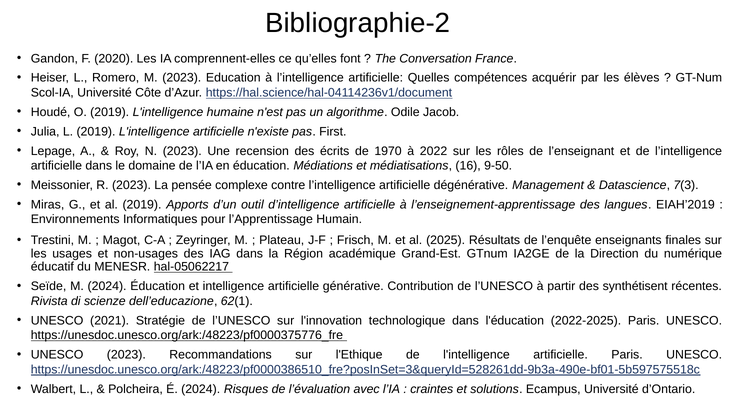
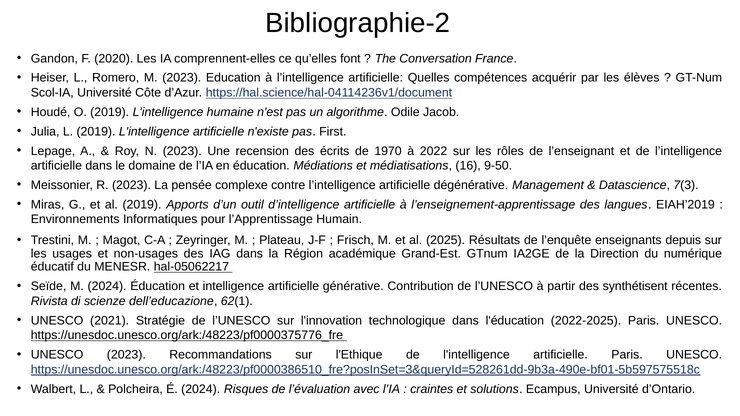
finales: finales -> depuis (683, 240)
